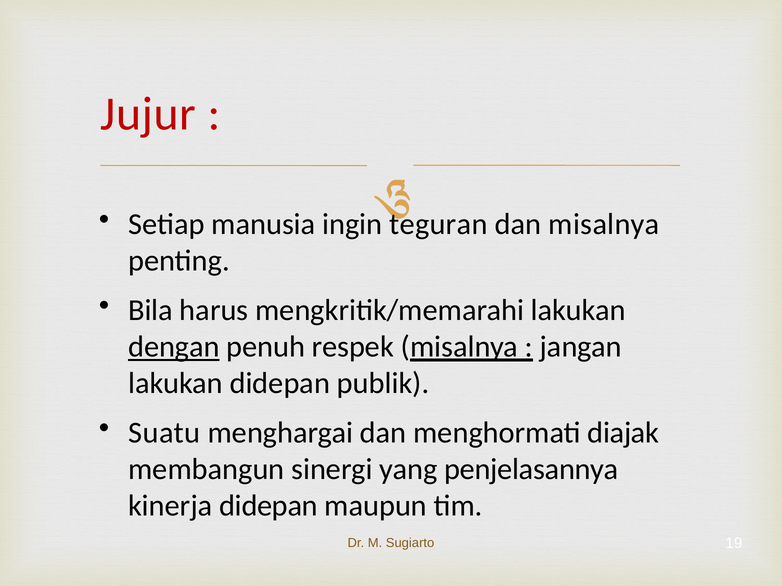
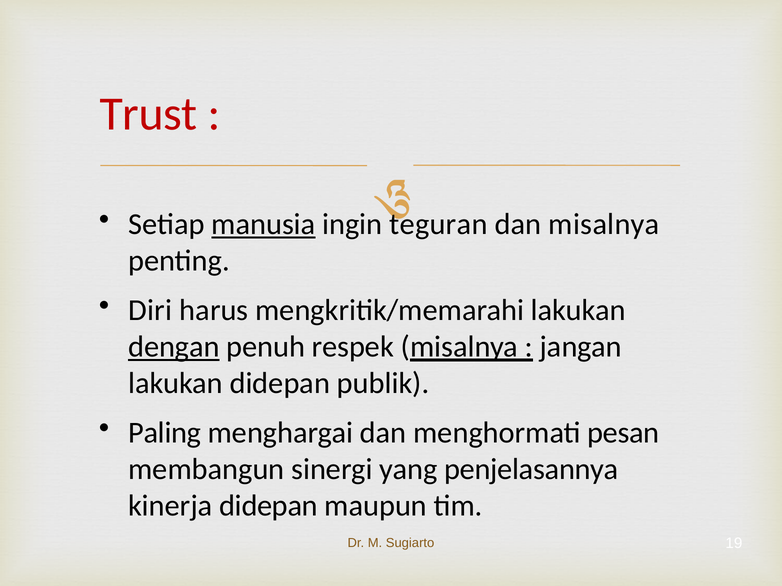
Jujur: Jujur -> Trust (149, 114)
manusia underline: none -> present (263, 225)
Bila: Bila -> Diri (150, 311)
Suatu: Suatu -> Paling (165, 433)
diajak: diajak -> pesan (623, 433)
